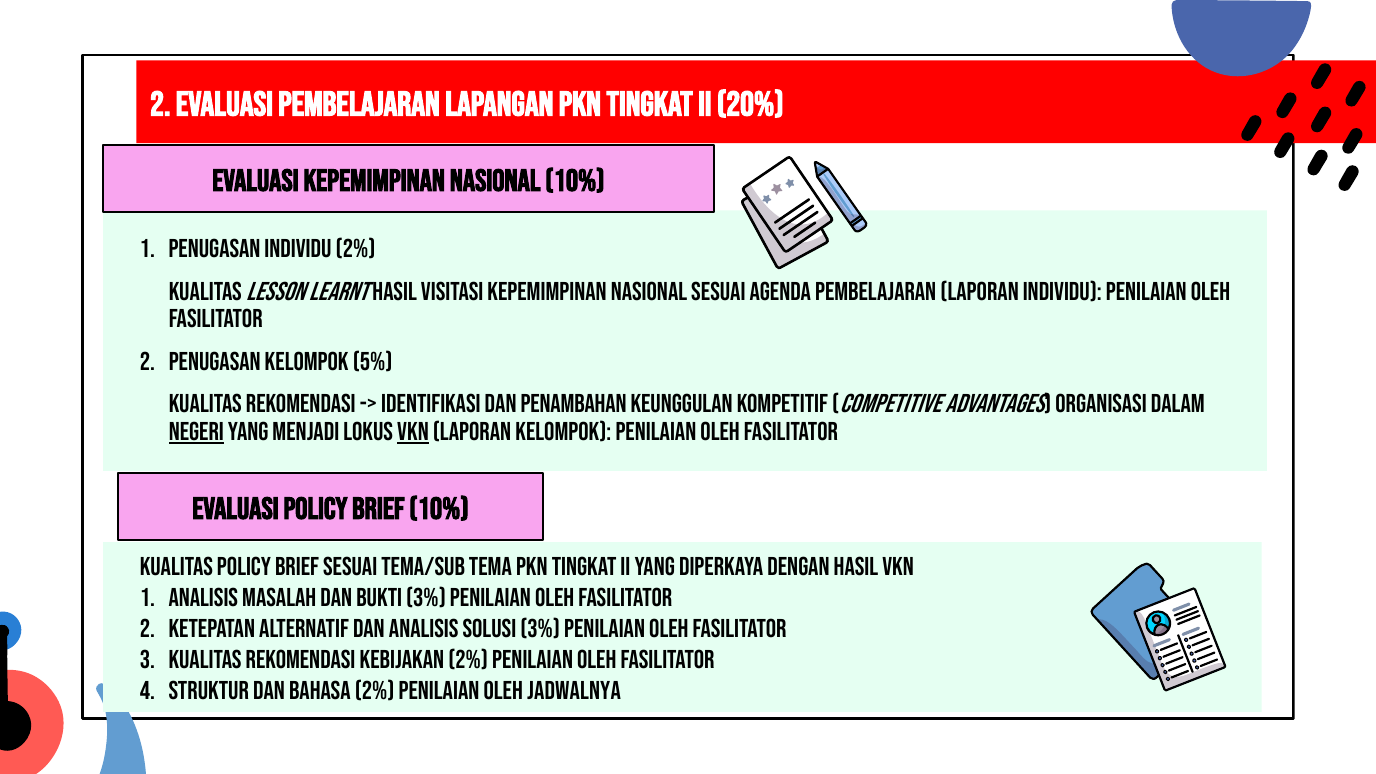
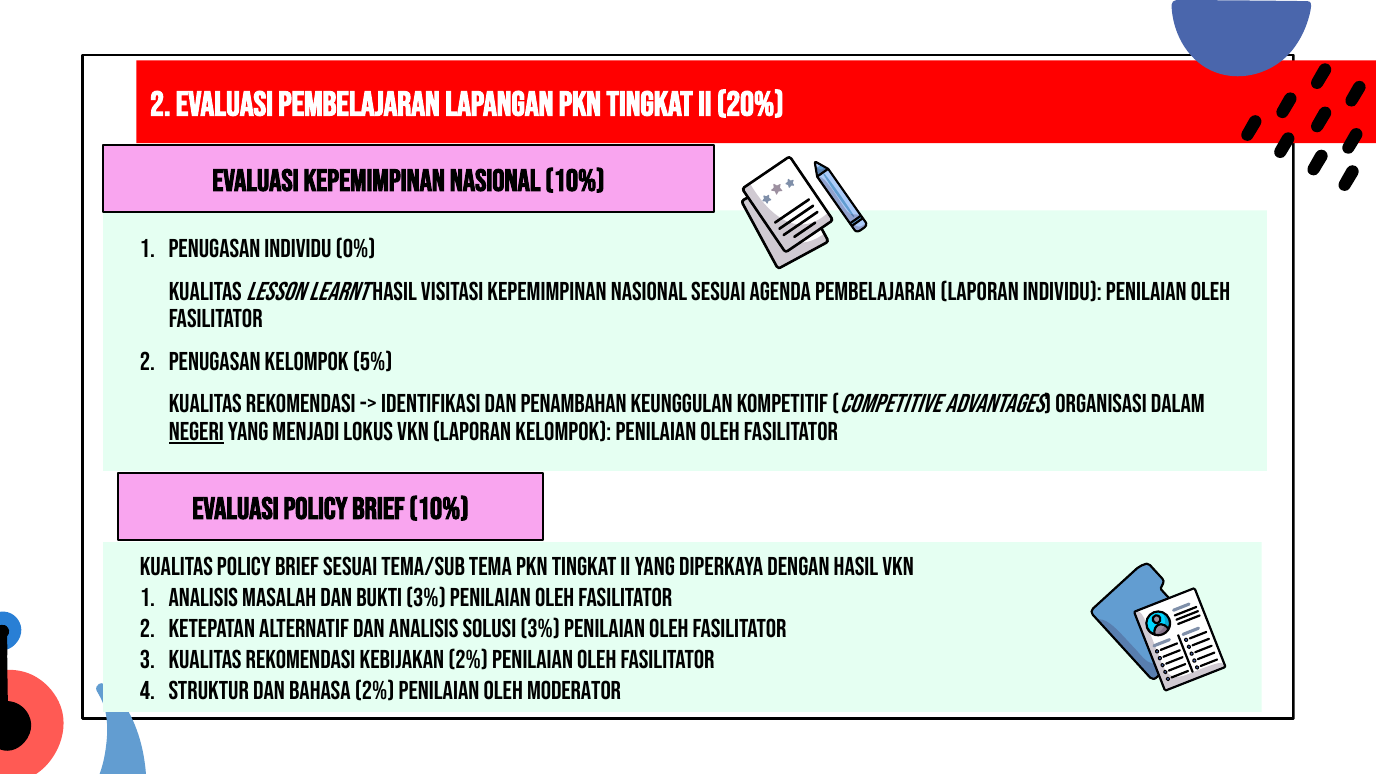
Individu 2%: 2% -> 0% (356, 249)
VKN underline: present -> none (413, 432)
jadwalnya: jadwalnya -> moderator (574, 691)
